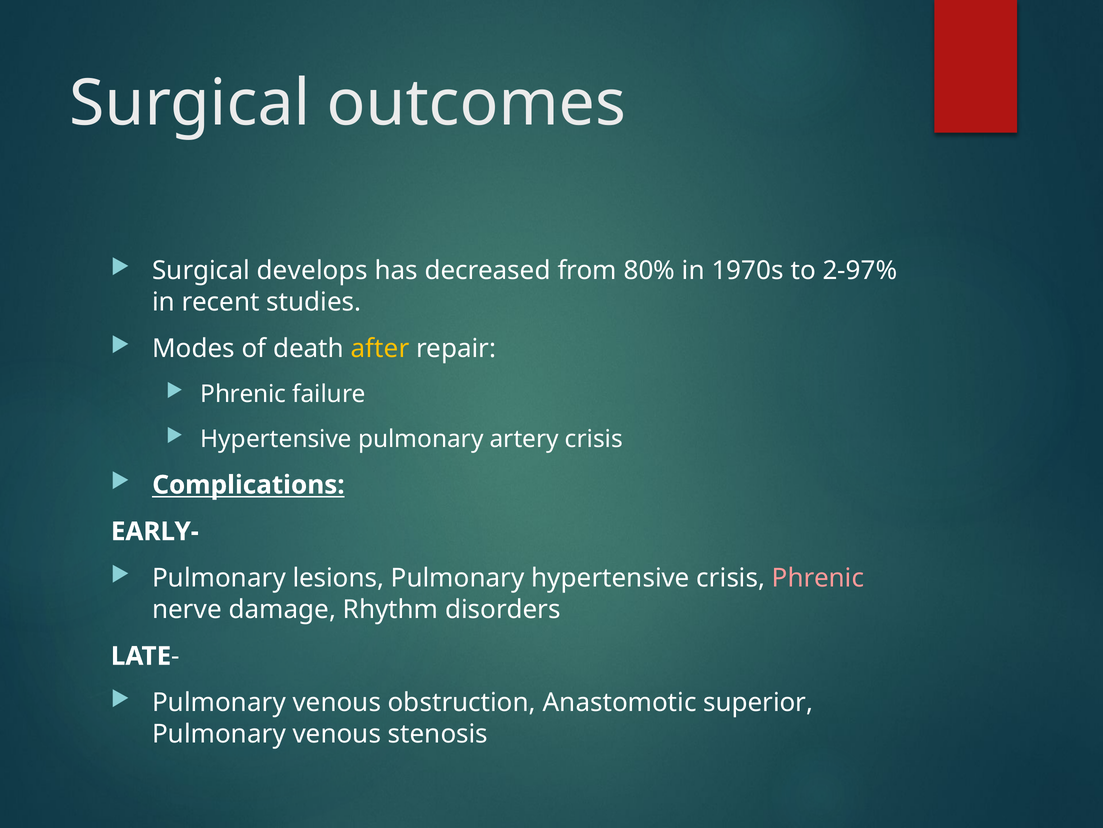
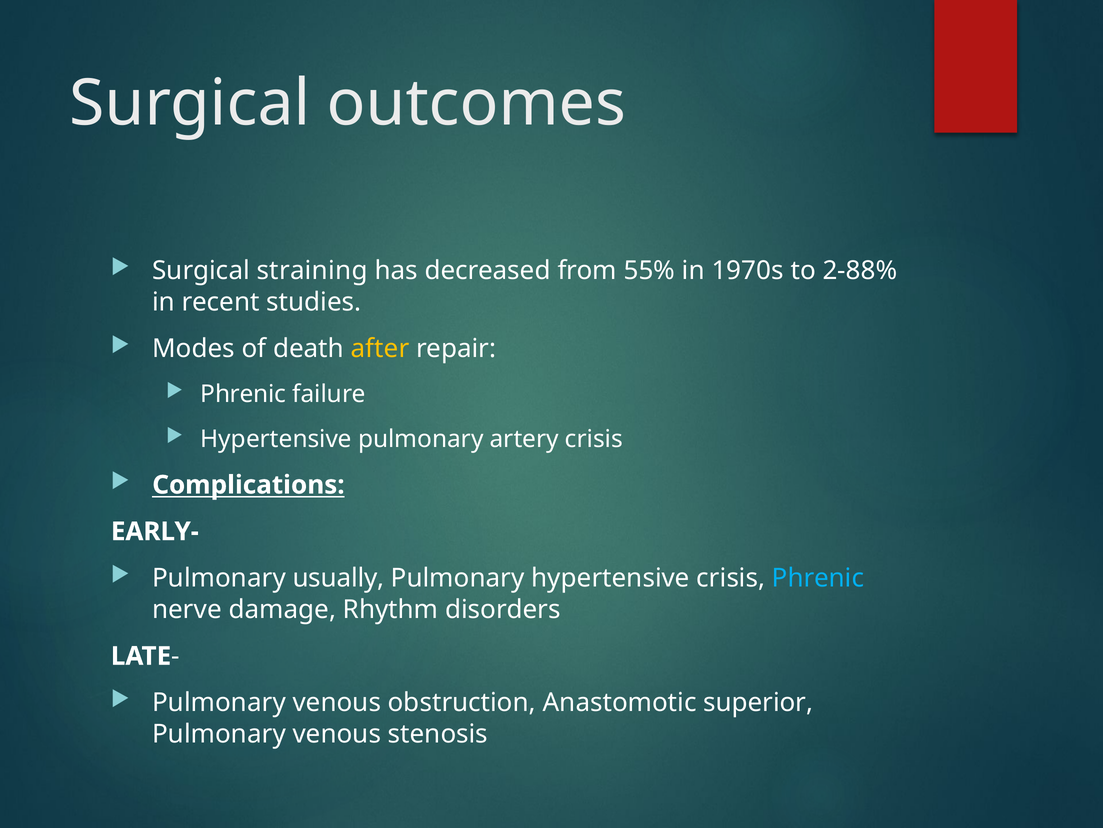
develops: develops -> straining (312, 271)
80%: 80% -> 55% (649, 271)
2-97%: 2-97% -> 2-88% (860, 271)
lesions: lesions -> usually (338, 578)
Phrenic colour: pink -> light blue (818, 578)
